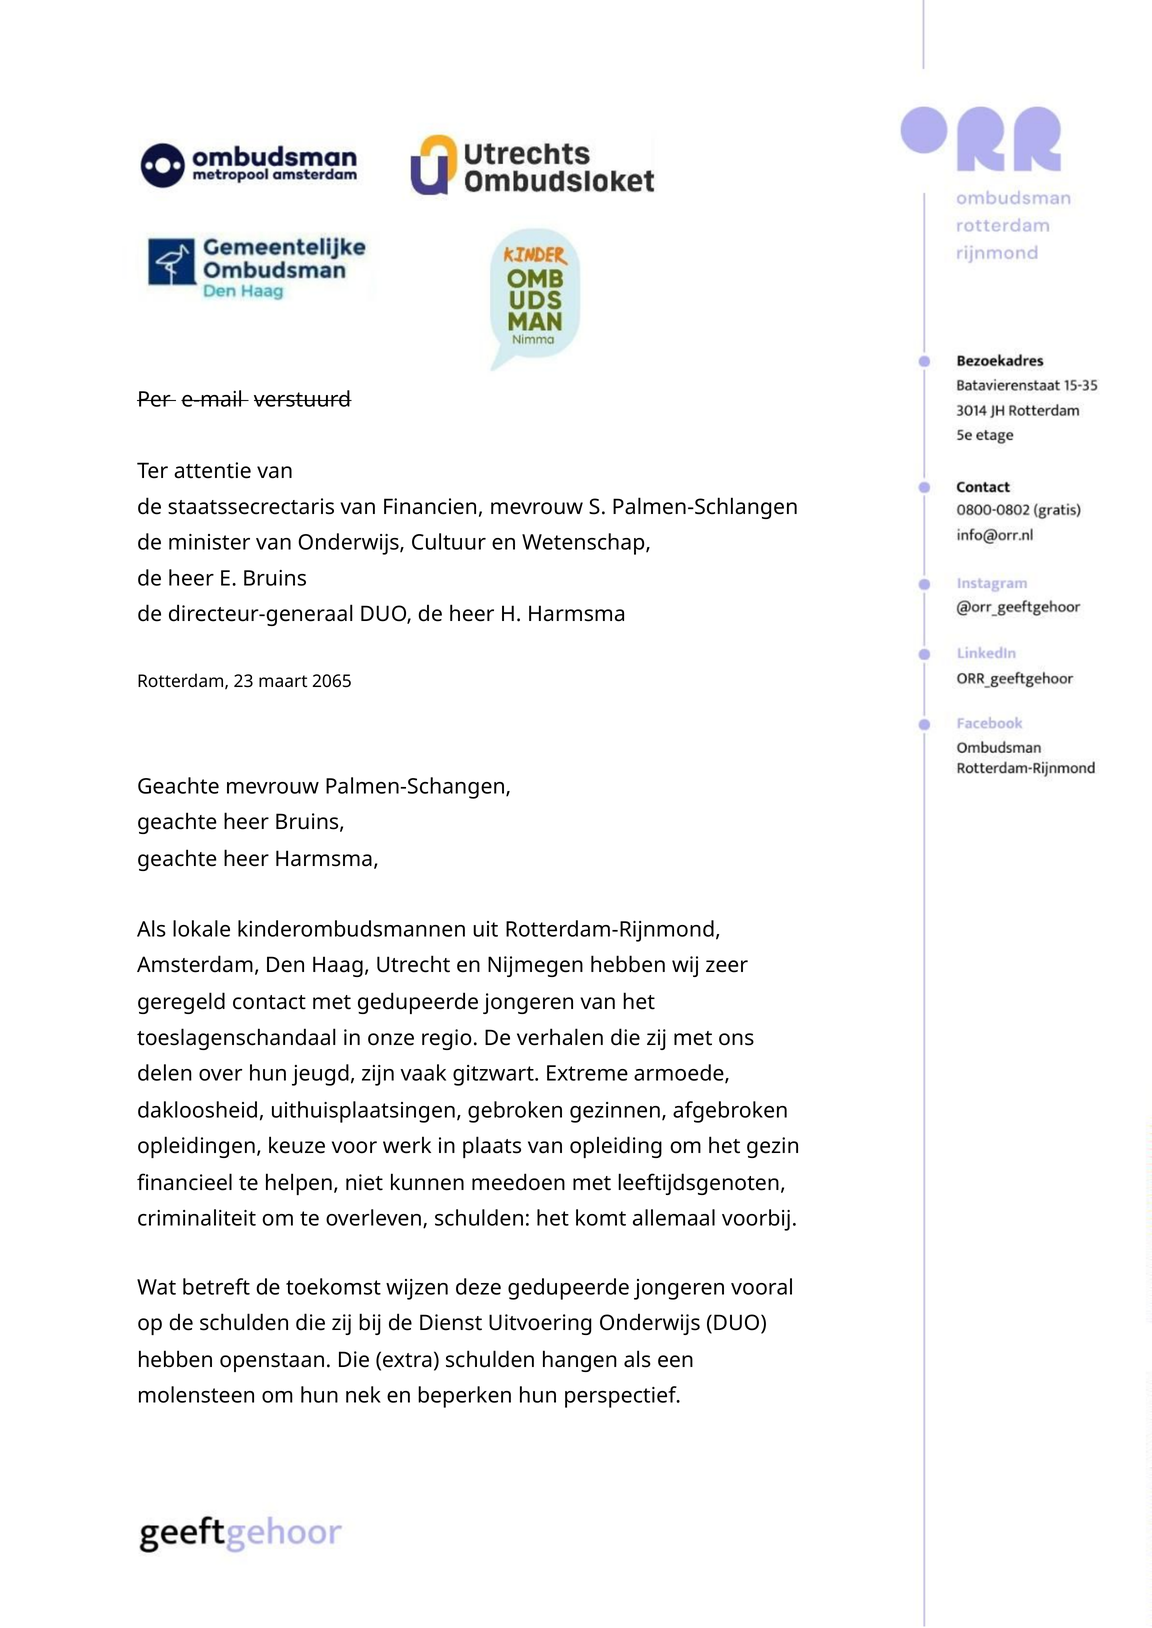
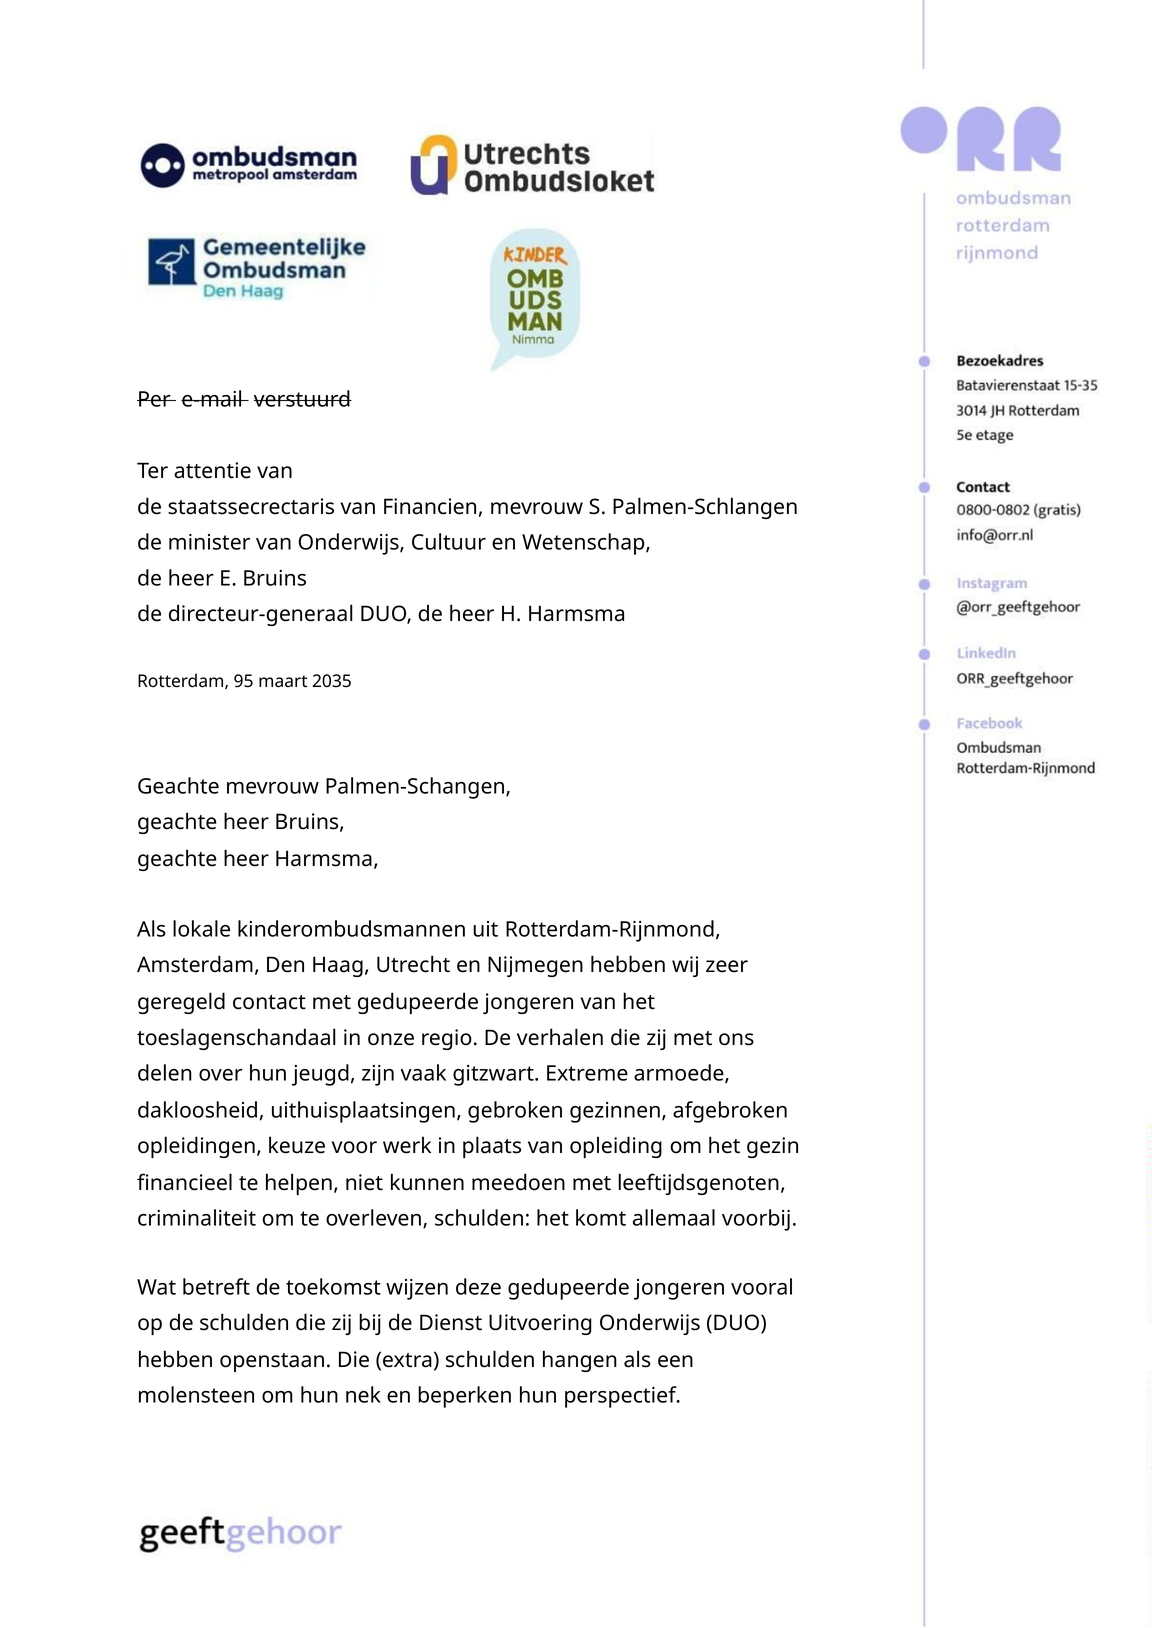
23: 23 -> 95 (244, 682)
2065: 2065 -> 2035 (332, 682)
